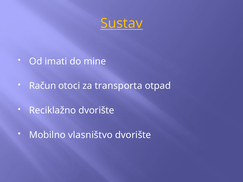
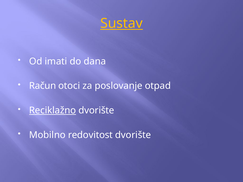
mine: mine -> dana (95, 61)
transporta: transporta -> poslovanje (119, 86)
Reciklažno underline: none -> present (53, 111)
vlasništvo: vlasništvo -> redovitost (90, 135)
